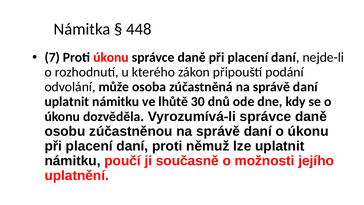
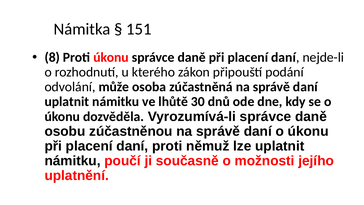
448: 448 -> 151 (139, 29)
7: 7 -> 8 (52, 57)
